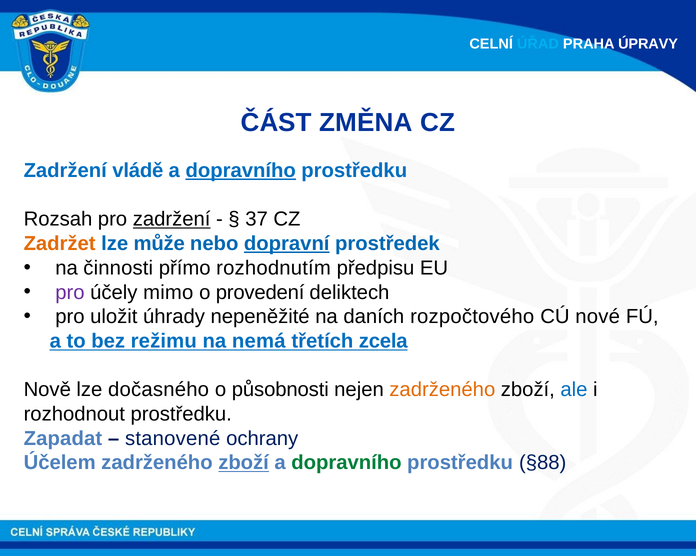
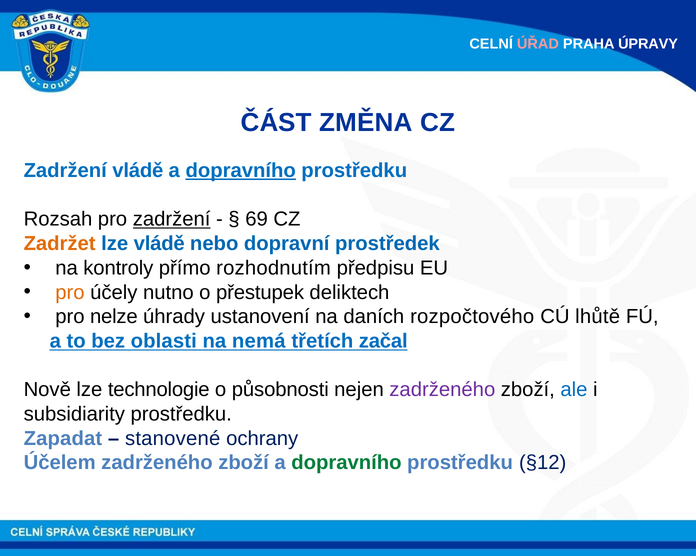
ÚŘAD colour: light blue -> pink (538, 44)
37: 37 -> 69 (257, 220)
lze může: může -> vládě (159, 244)
dopravní underline: present -> none (287, 244)
činnosti: činnosti -> kontroly (118, 268)
pro colour: purple -> orange (70, 293)
mimo: mimo -> nutno (168, 293)
provedení: provedení -> přestupek (260, 293)
uložit: uložit -> nelze (114, 317)
nepeněžité: nepeněžité -> ustanovení (260, 317)
nové: nové -> lhůtě (598, 317)
režimu: režimu -> oblasti (164, 341)
zcela: zcela -> začal (383, 341)
dočasného: dočasného -> technologie (159, 390)
zadrženého colour: orange -> purple (442, 390)
rozhodnout: rozhodnout -> subsidiarity (74, 414)
zboží underline: present -> none (244, 463)
§88: §88 -> §12 (543, 463)
